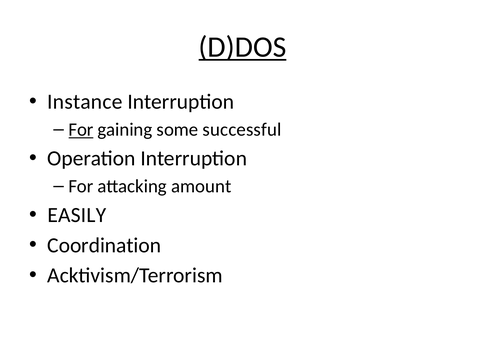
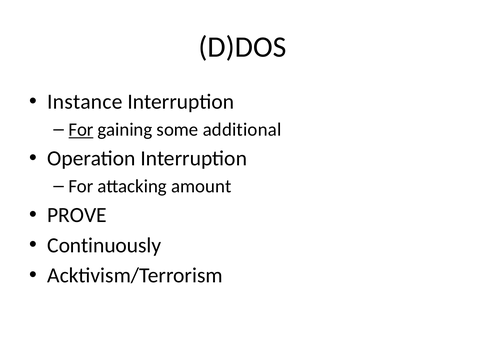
D)DOS underline: present -> none (242, 47)
successful: successful -> additional (242, 130)
EASILY: EASILY -> PROVE (77, 215)
Coordination: Coordination -> Continuously (104, 245)
